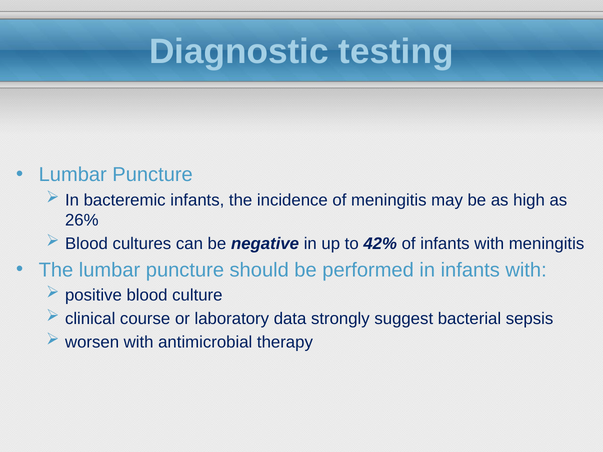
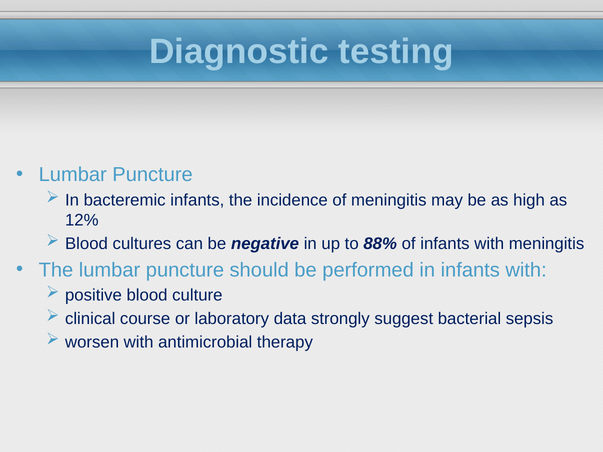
26%: 26% -> 12% (82, 220)
42%: 42% -> 88% (380, 244)
